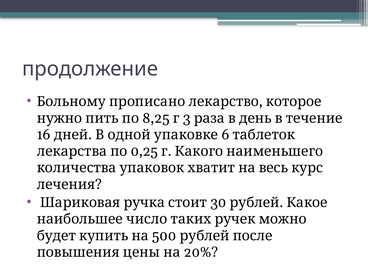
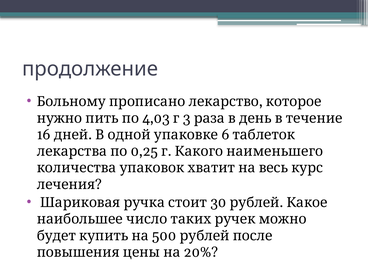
8,25: 8,25 -> 4,03 (156, 118)
